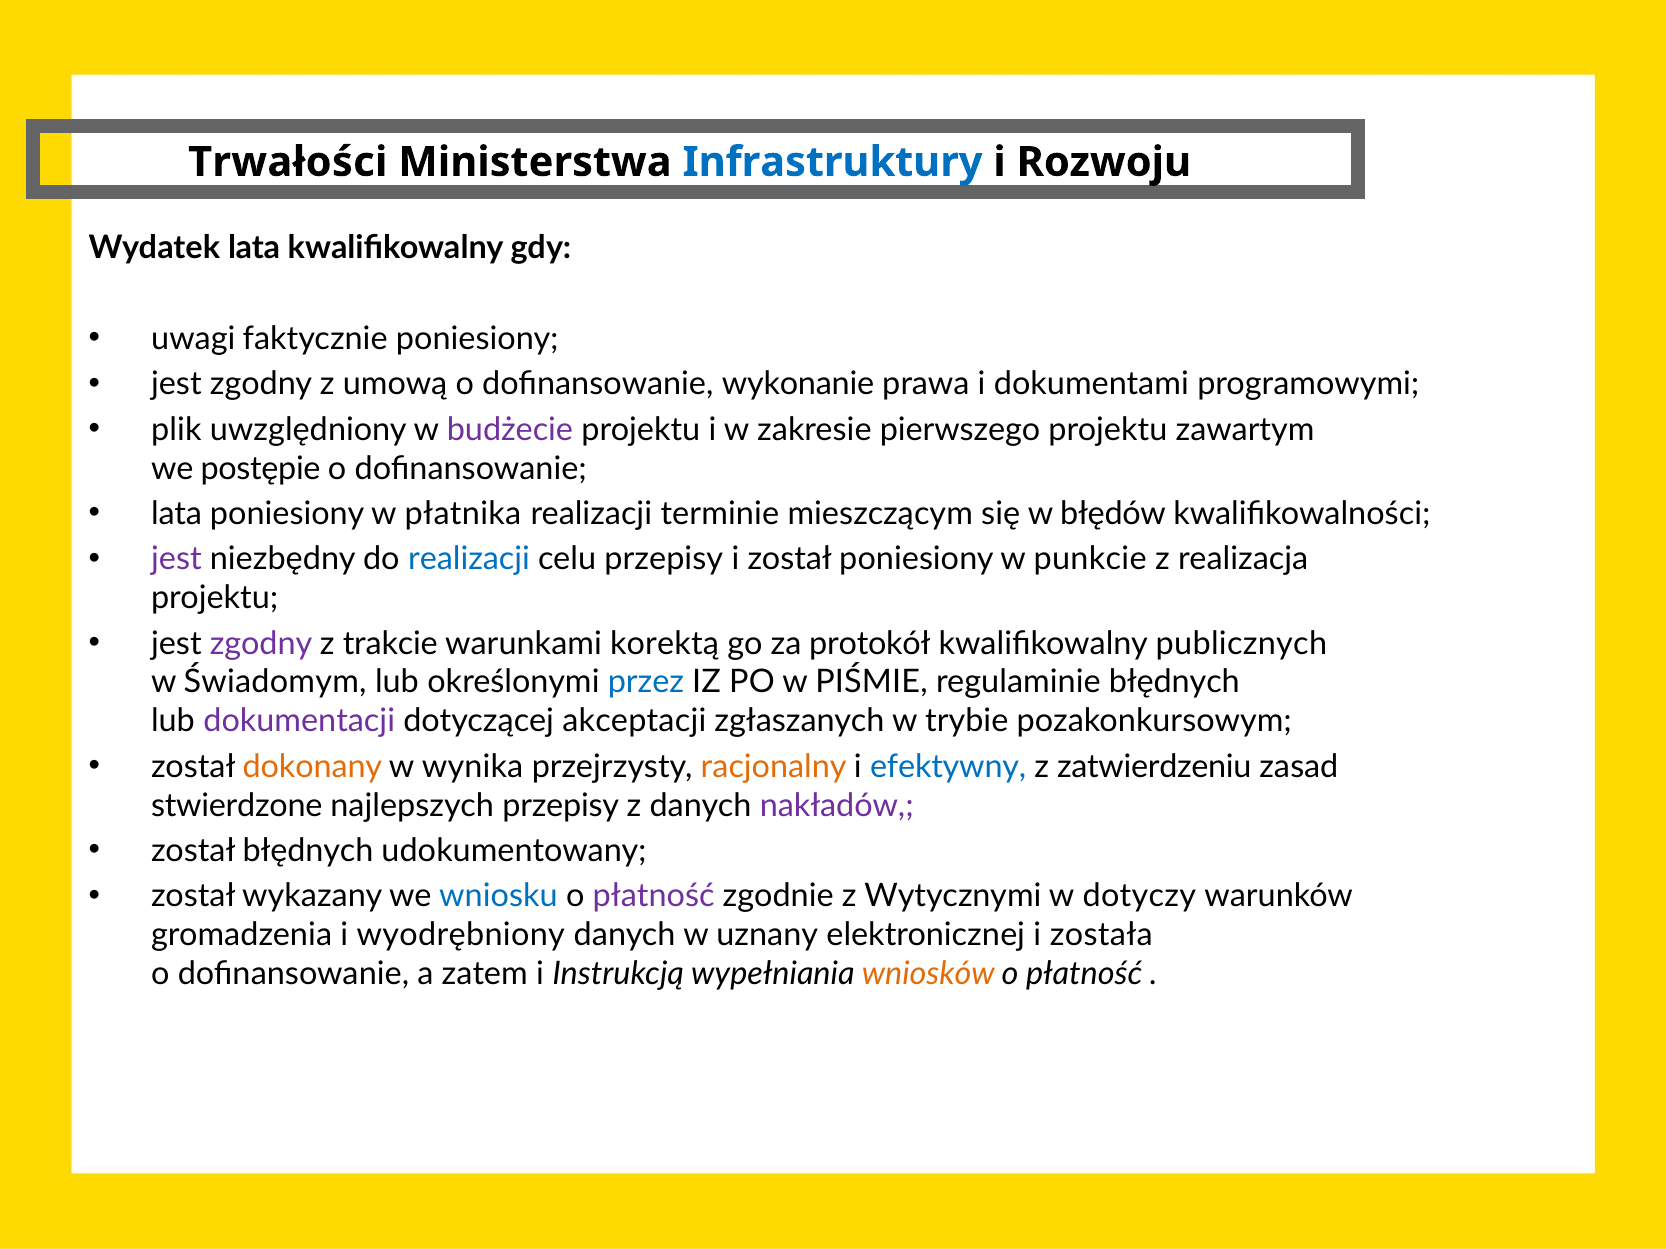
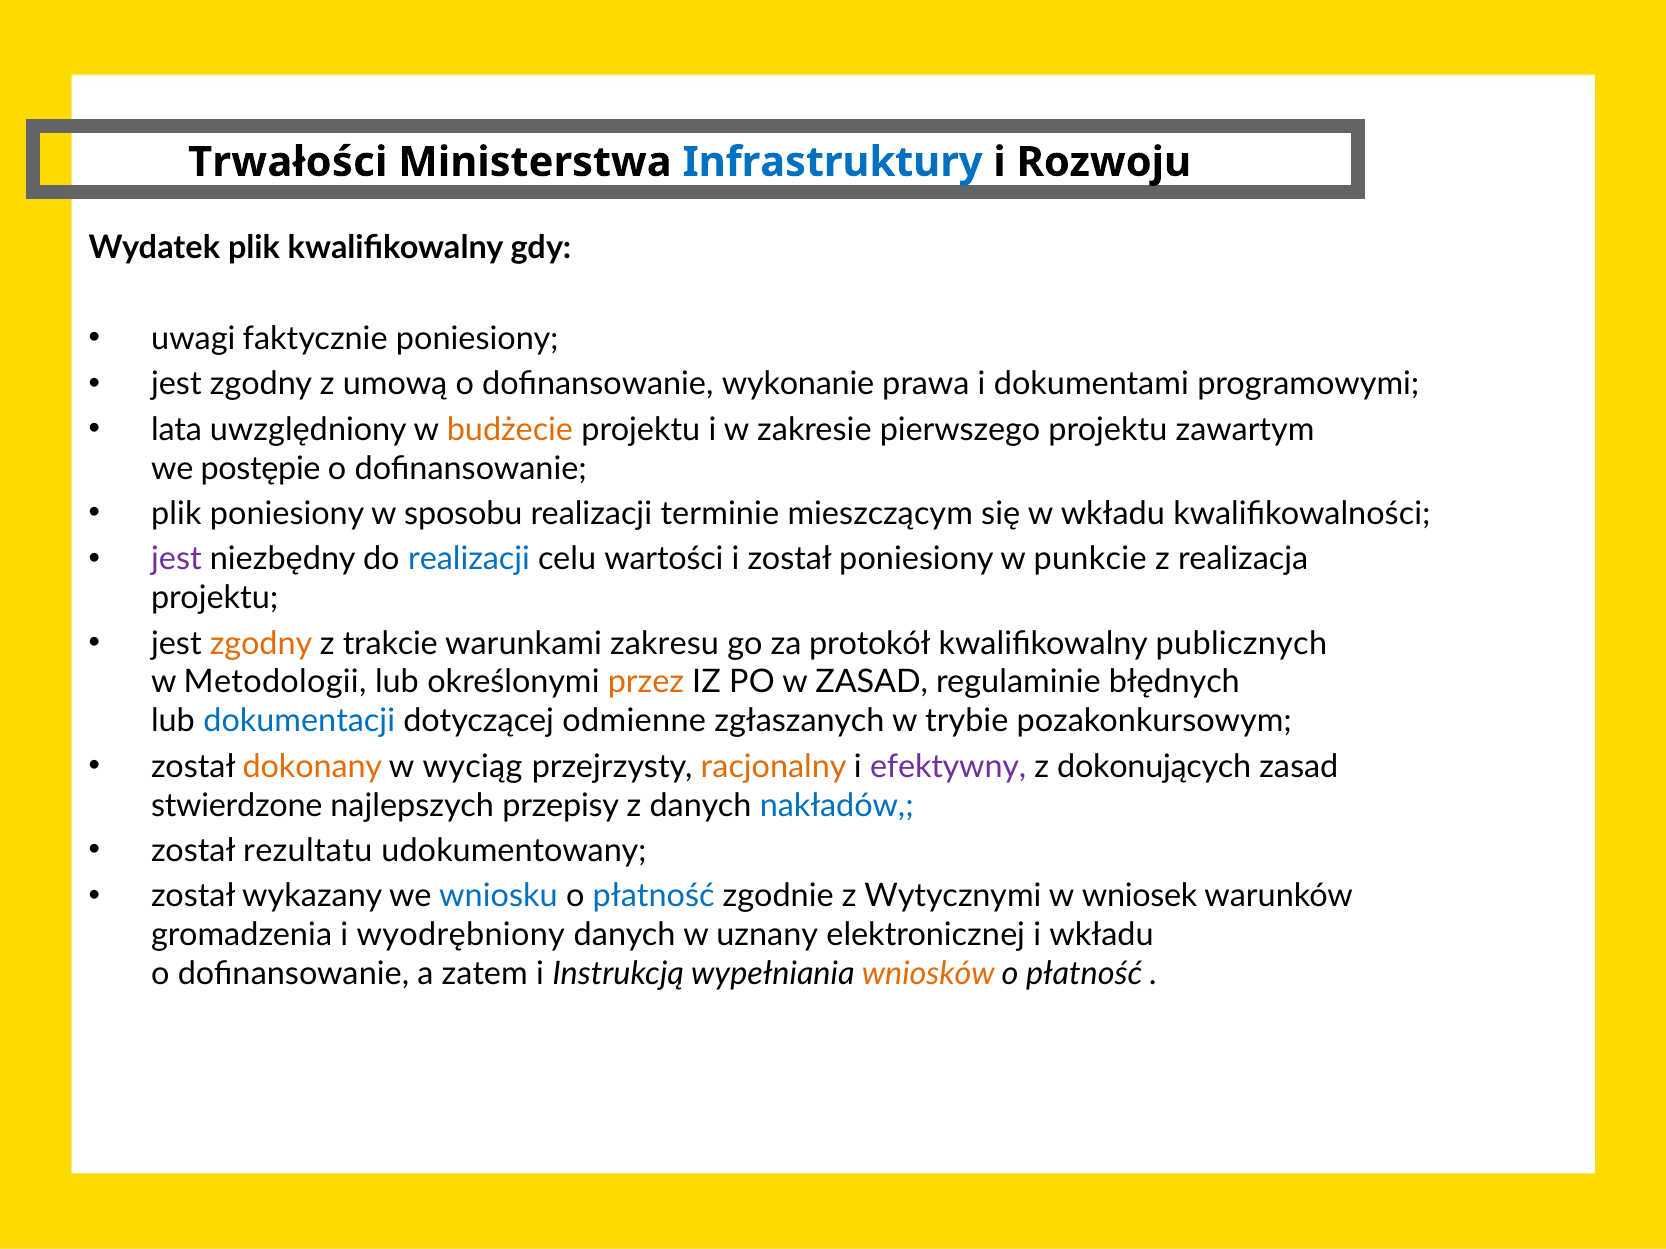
Wydatek lata: lata -> plik (254, 248)
plik: plik -> lata (177, 430)
budżecie colour: purple -> orange (510, 430)
lata: lata -> plik (176, 514)
płatnika: płatnika -> sposobu (463, 514)
w błędów: błędów -> wkładu (1113, 514)
celu przepisy: przepisy -> wartości (664, 559)
zgodny colour: purple -> orange (261, 644)
korektą: korektą -> zakresu (665, 644)
Świadomym: Świadomym -> Metodologii (275, 683)
przez colour: blue -> orange (646, 683)
w PIŚMIE: PIŚMIE -> ZASAD (872, 683)
dokumentacji colour: purple -> blue (299, 721)
akceptacji: akceptacji -> odmienne (634, 721)
wynika: wynika -> wyciąg (473, 767)
efektywny colour: blue -> purple (948, 767)
zatwierdzeniu: zatwierdzeniu -> dokonujących (1154, 767)
nakładów colour: purple -> blue (837, 806)
został błędnych: błędnych -> rezultatu (308, 851)
płatność colour: purple -> blue (654, 896)
dotyczy: dotyczy -> wniosek (1140, 896)
i została: została -> wkładu (1102, 935)
